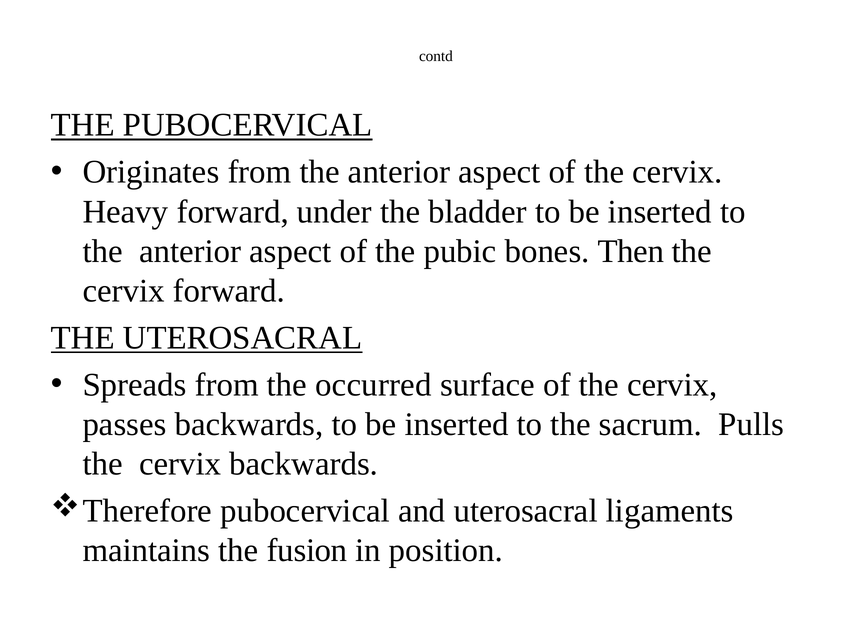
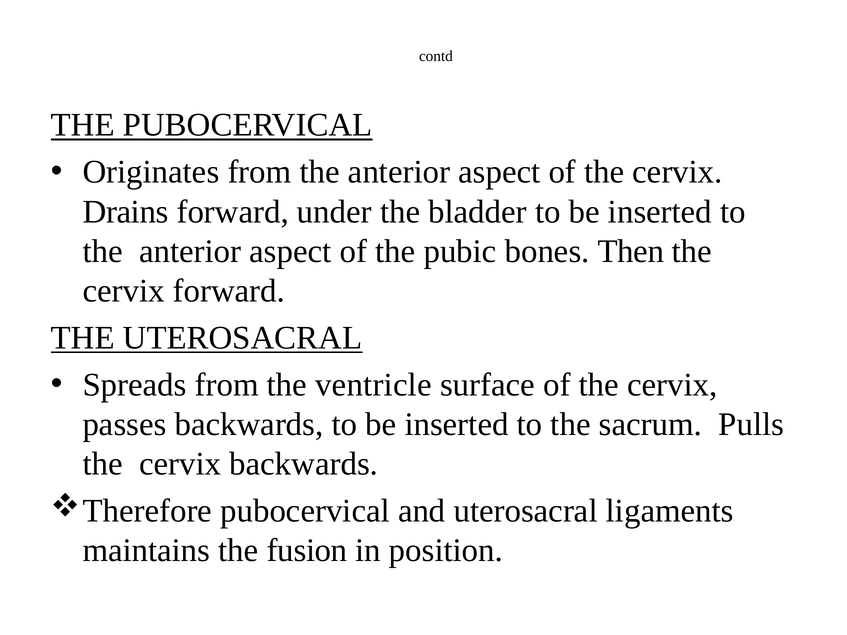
Heavy: Heavy -> Drains (126, 212)
occurred: occurred -> ventricle (373, 385)
